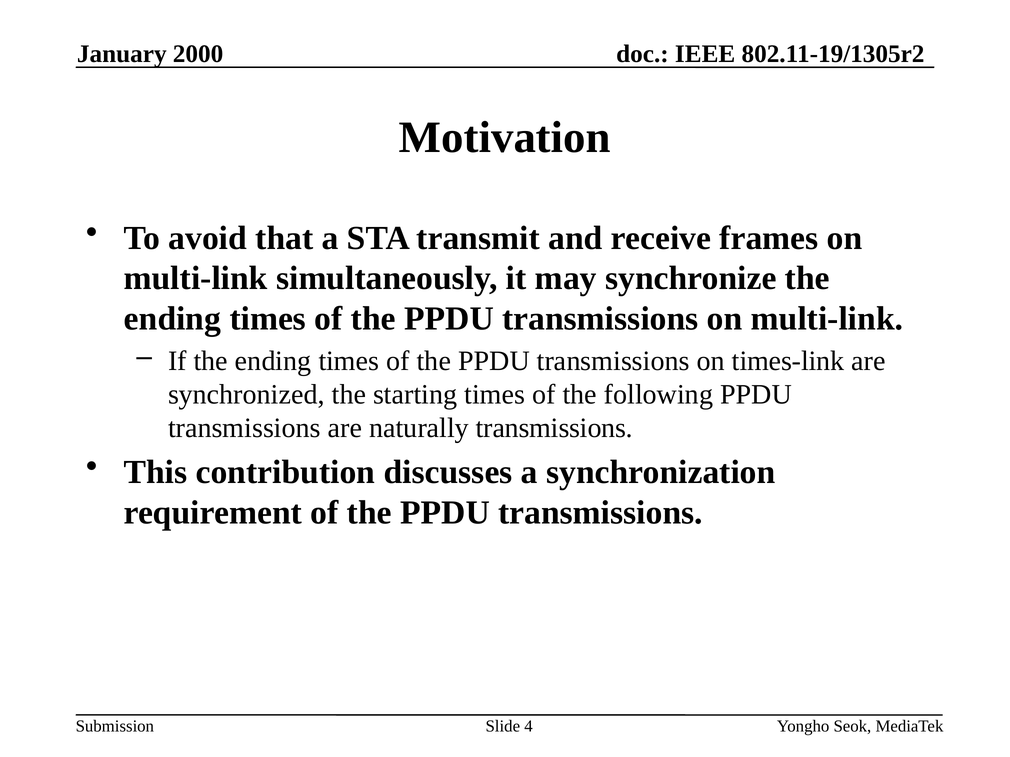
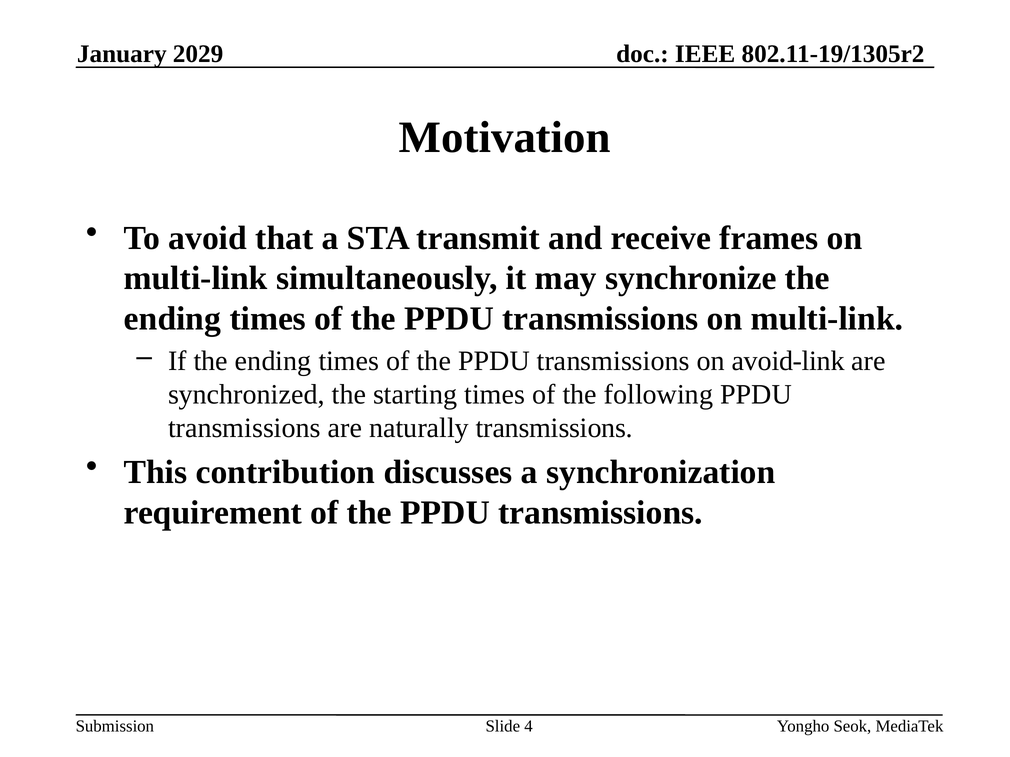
2000: 2000 -> 2029 (198, 54)
times-link: times-link -> avoid-link (788, 361)
